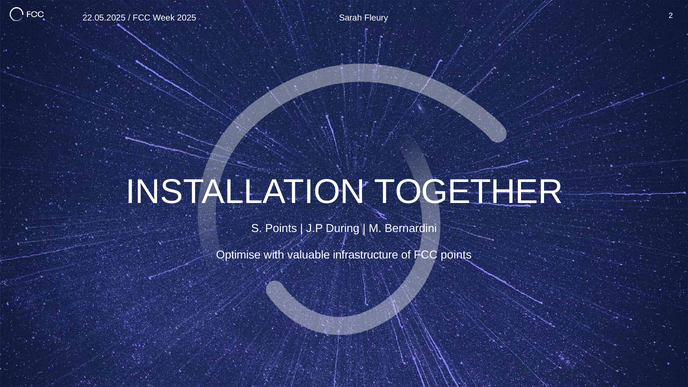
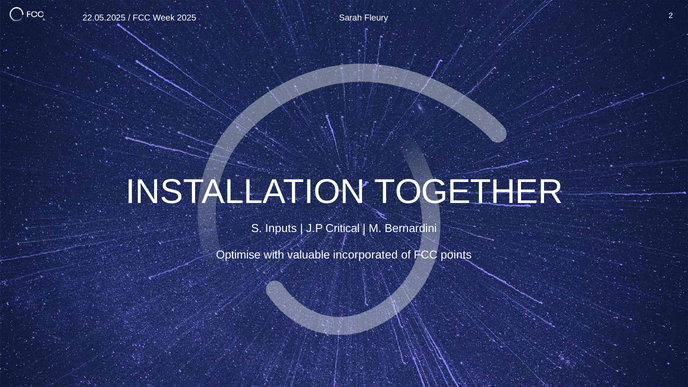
S Points: Points -> Inputs (281, 229)
During: During -> Critical (343, 229)
infrastructure: infrastructure -> incorporated (365, 255)
